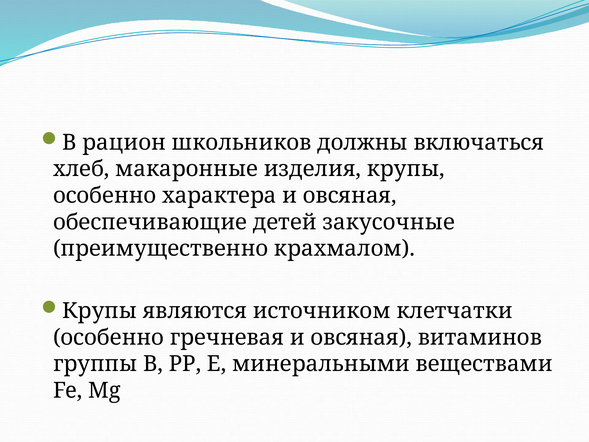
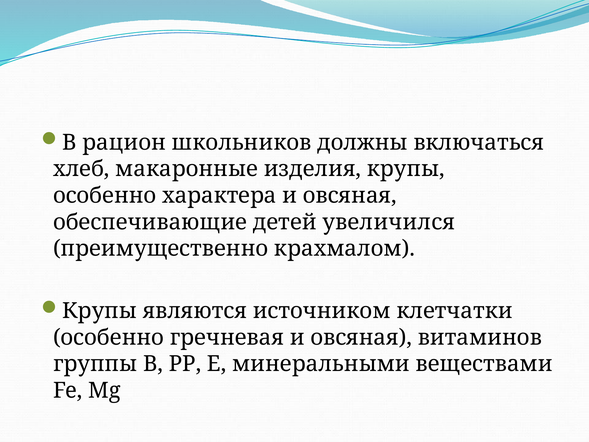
закусочные: закусочные -> увеличился (389, 222)
